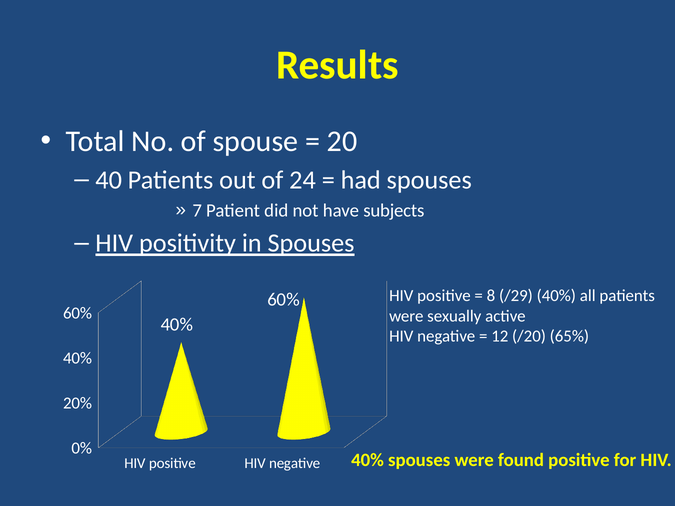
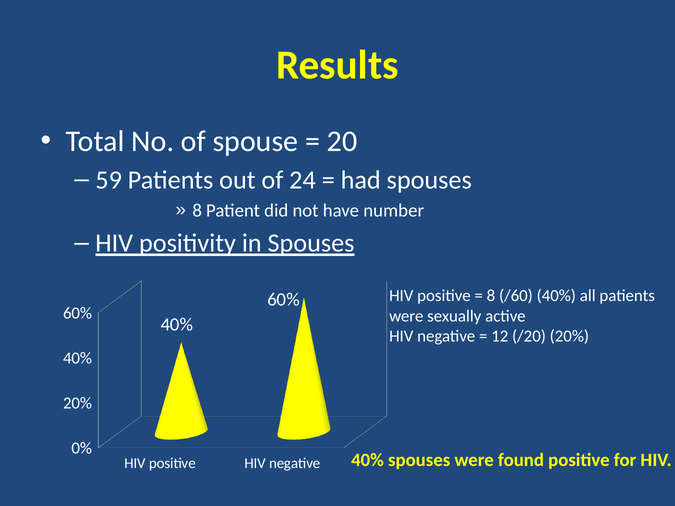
40: 40 -> 59 (109, 180)
7: 7 -> 8 (197, 211)
subjects: subjects -> number (394, 211)
/29: /29 -> /60 (516, 296)
/20 65%: 65% -> 20% (569, 336)
